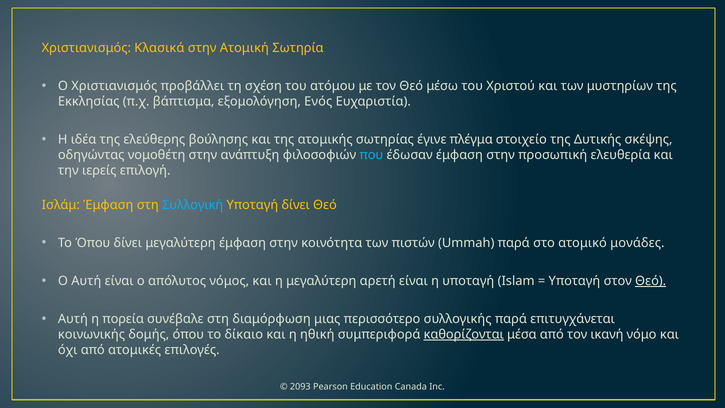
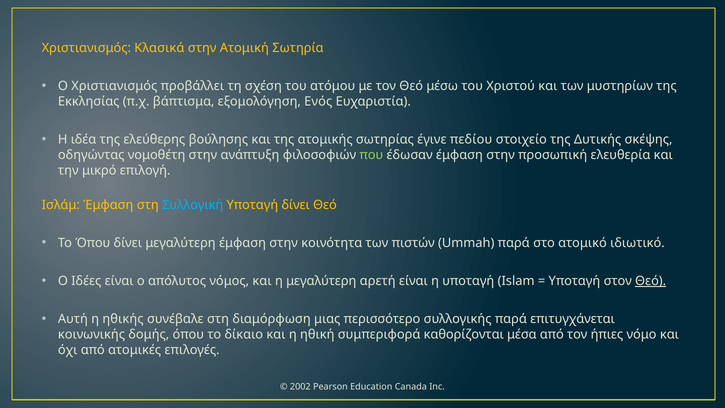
πλέγμα: πλέγμα -> πεδίου (471, 139)
που colour: light blue -> light green (371, 155)
ιερείς: ιερείς -> μικρό (99, 170)
μονάδες: μονάδες -> ιδιωτικό (637, 243)
Ο Αυτή: Αυτή -> Ιδέες (86, 281)
πορεία: πορεία -> ηθικής (123, 319)
καθορίζονται underline: present -> none (464, 334)
ικανή: ικανή -> ήπιες (607, 334)
2093: 2093 -> 2002 (300, 387)
